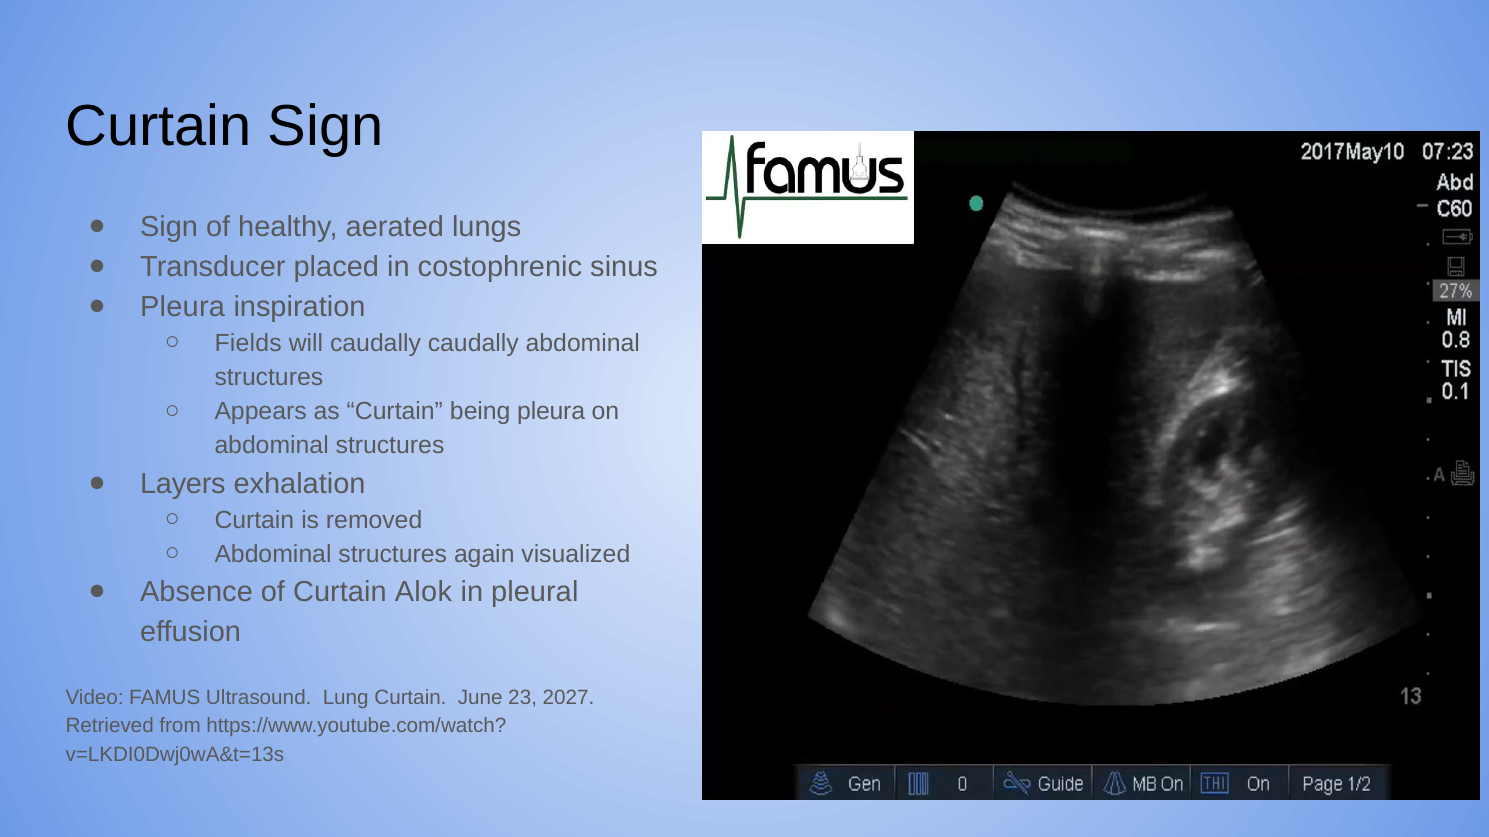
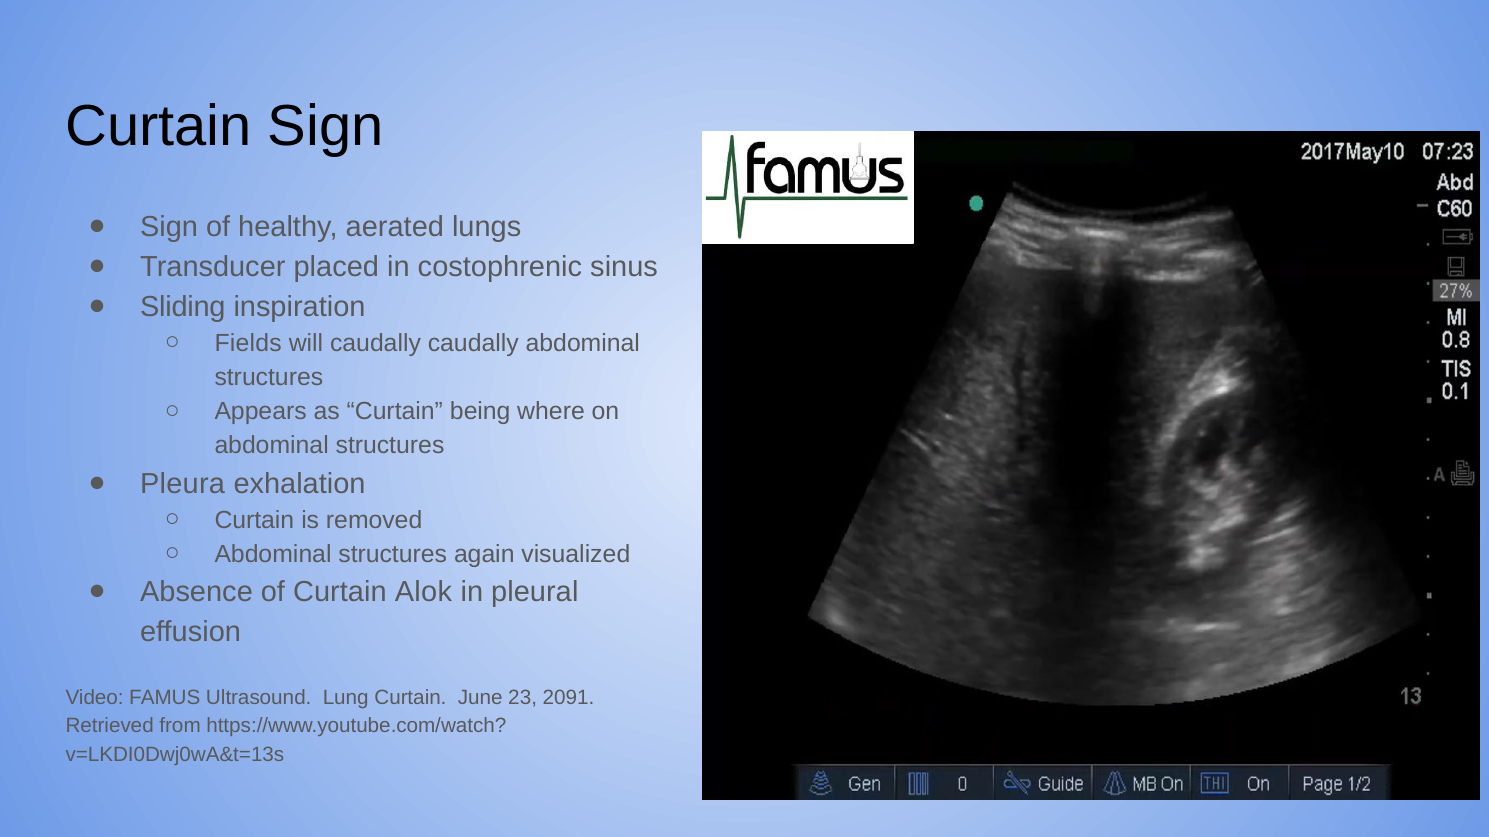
Pleura: Pleura -> Sliding (183, 307)
being pleura: pleura -> where (551, 412)
Layers: Layers -> Pleura (183, 484)
2027: 2027 -> 2091 (569, 698)
